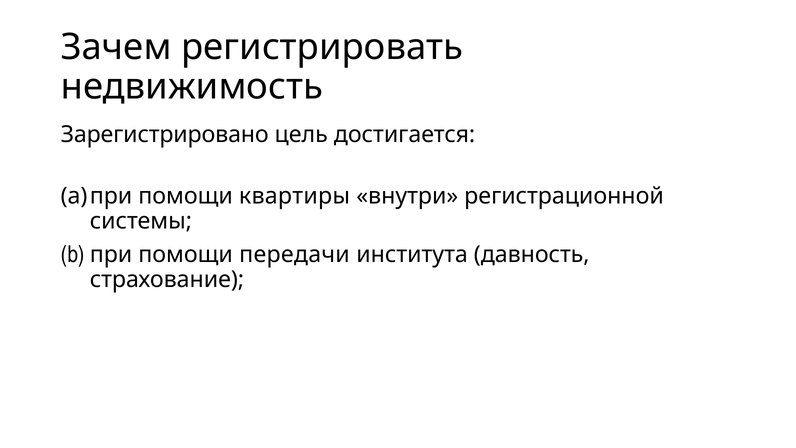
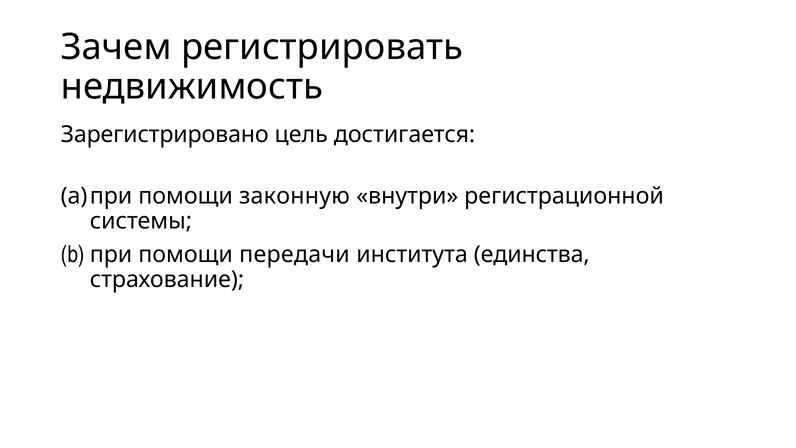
квартиры: квартиры -> законную (294, 196)
давность: давность -> единства (532, 254)
